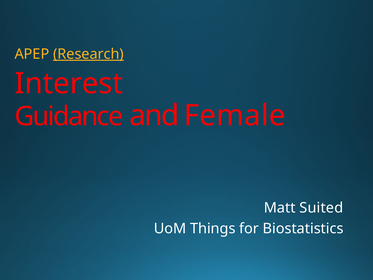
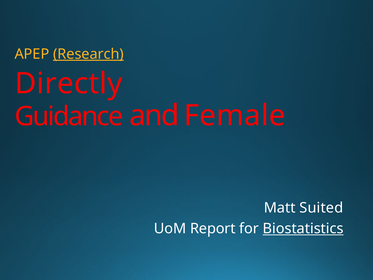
Interest: Interest -> Directly (69, 84)
Things: Things -> Report (213, 228)
Biostatistics underline: none -> present (303, 228)
